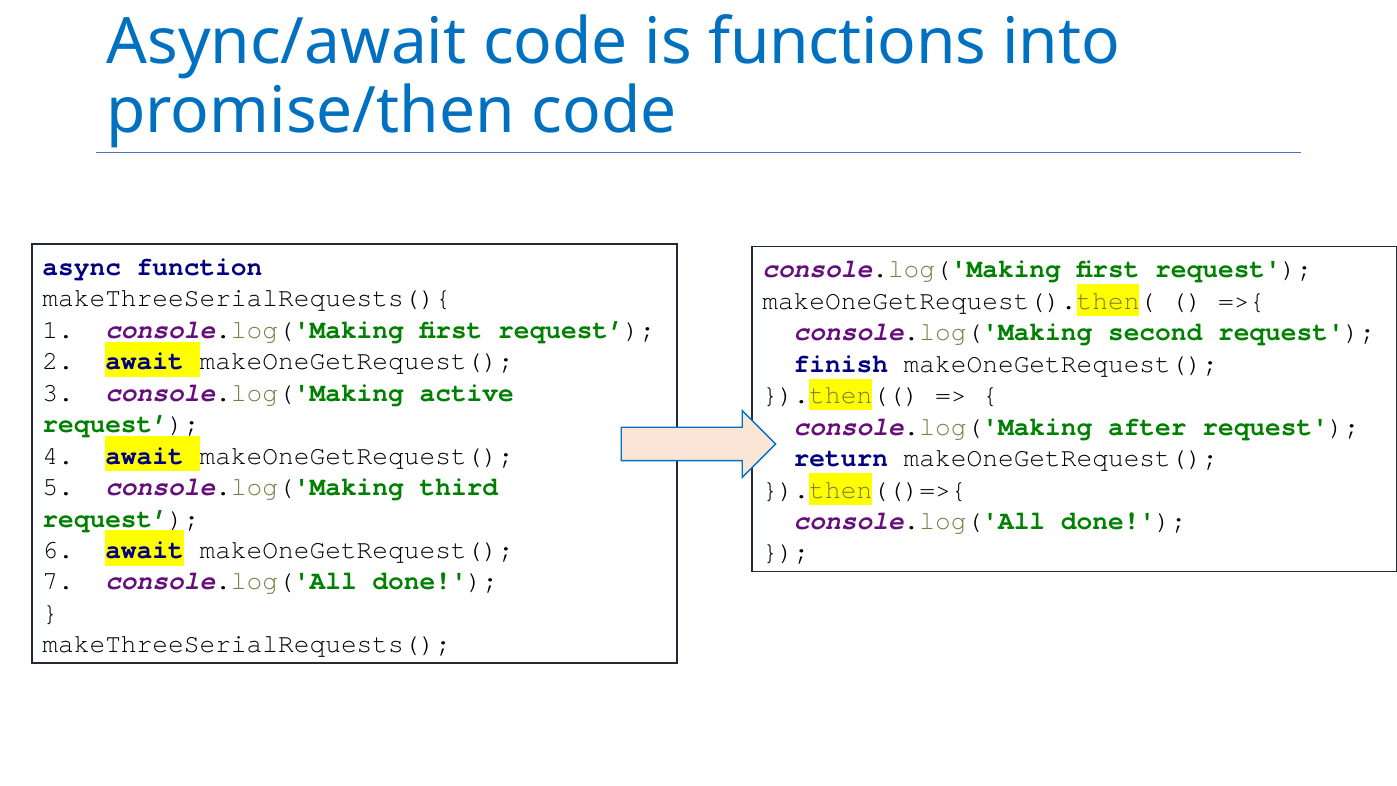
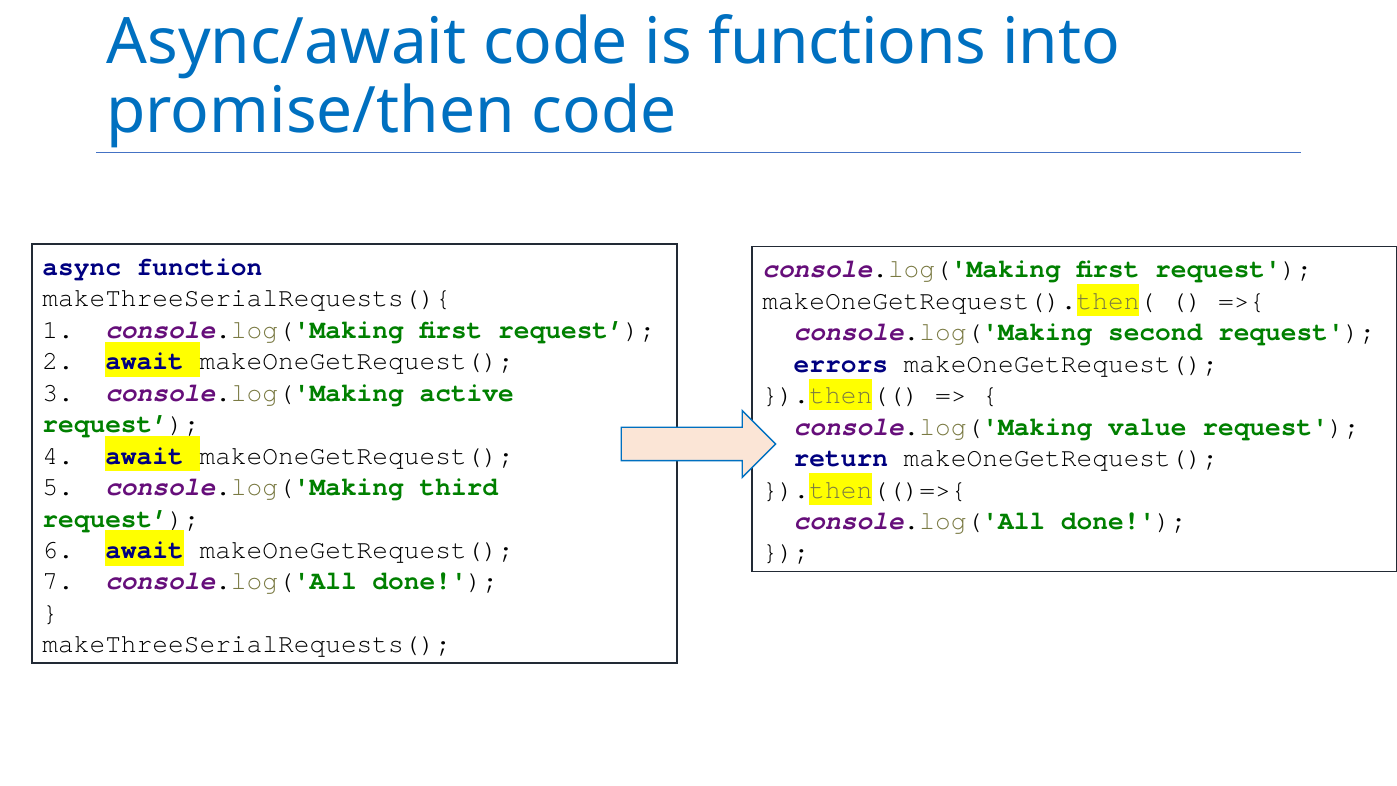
finish: finish -> errors (841, 364)
after: after -> value (1147, 426)
